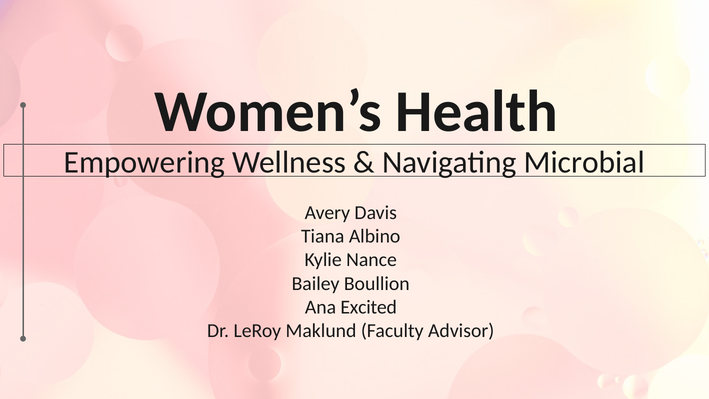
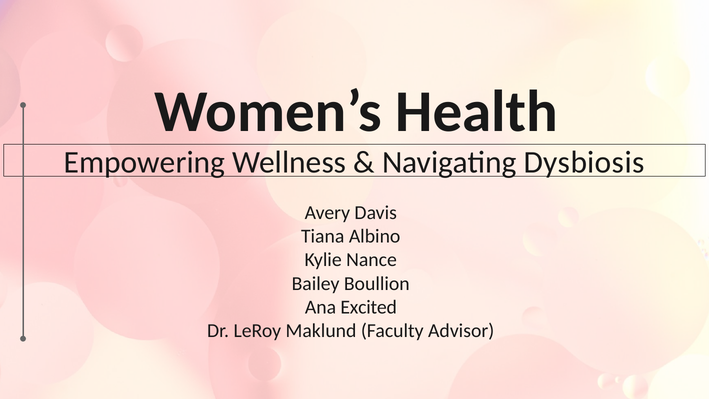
Microbial: Microbial -> Dysbiosis (584, 162)
